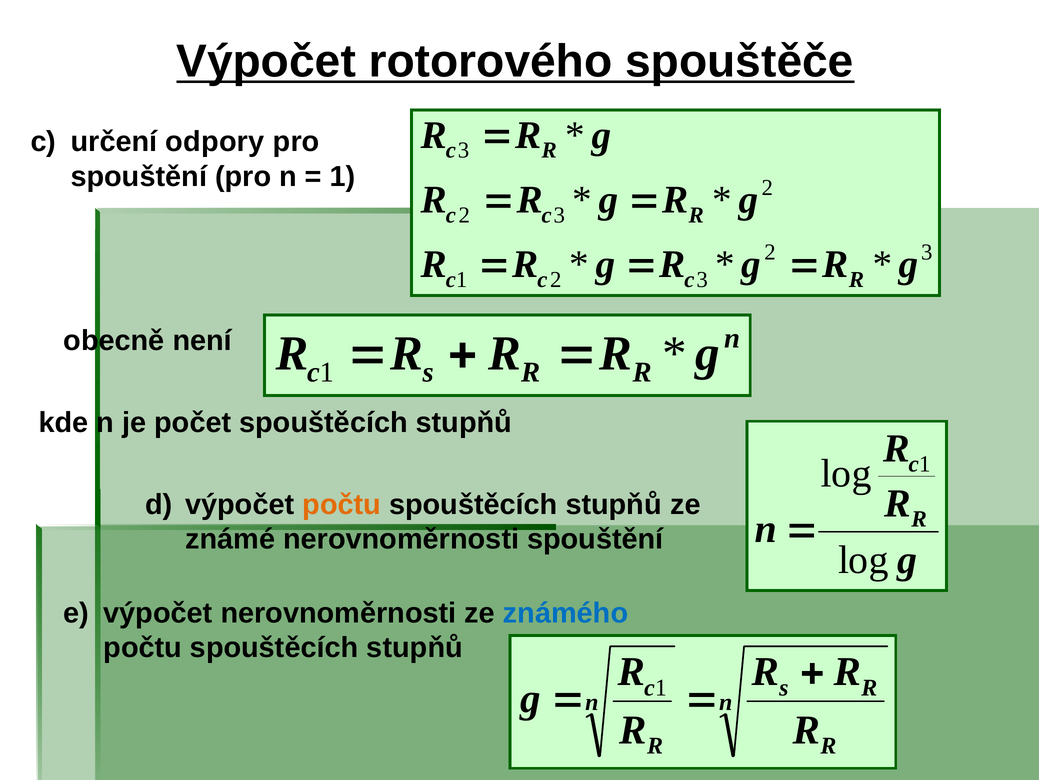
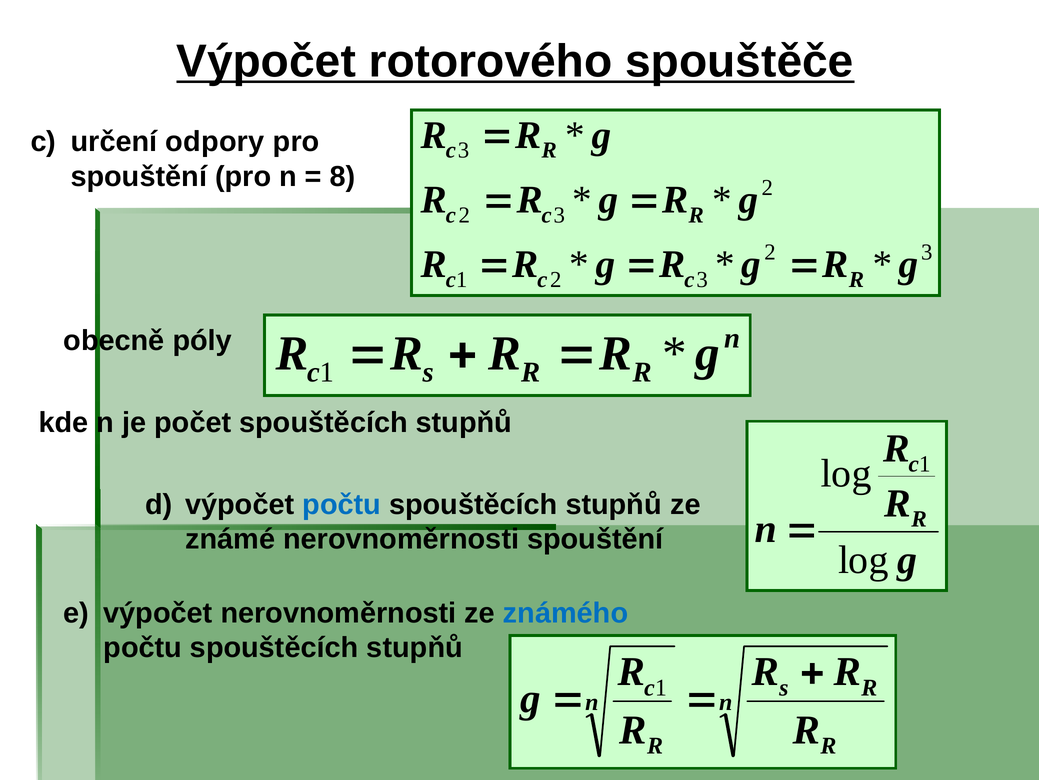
1: 1 -> 8 (343, 176)
není: není -> póly (202, 340)
počtu colour: orange -> blue (342, 504)
